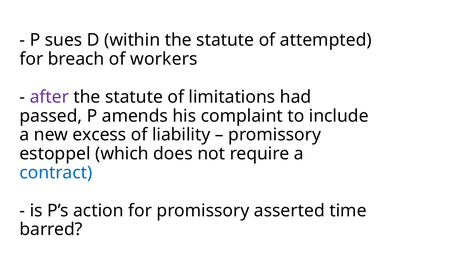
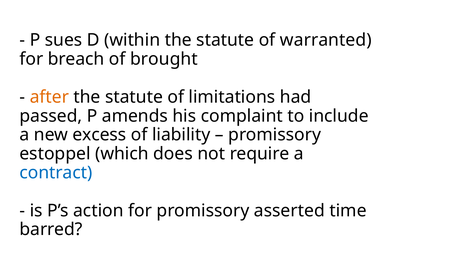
attempted: attempted -> warranted (326, 40)
workers: workers -> brought (164, 59)
after colour: purple -> orange (49, 97)
